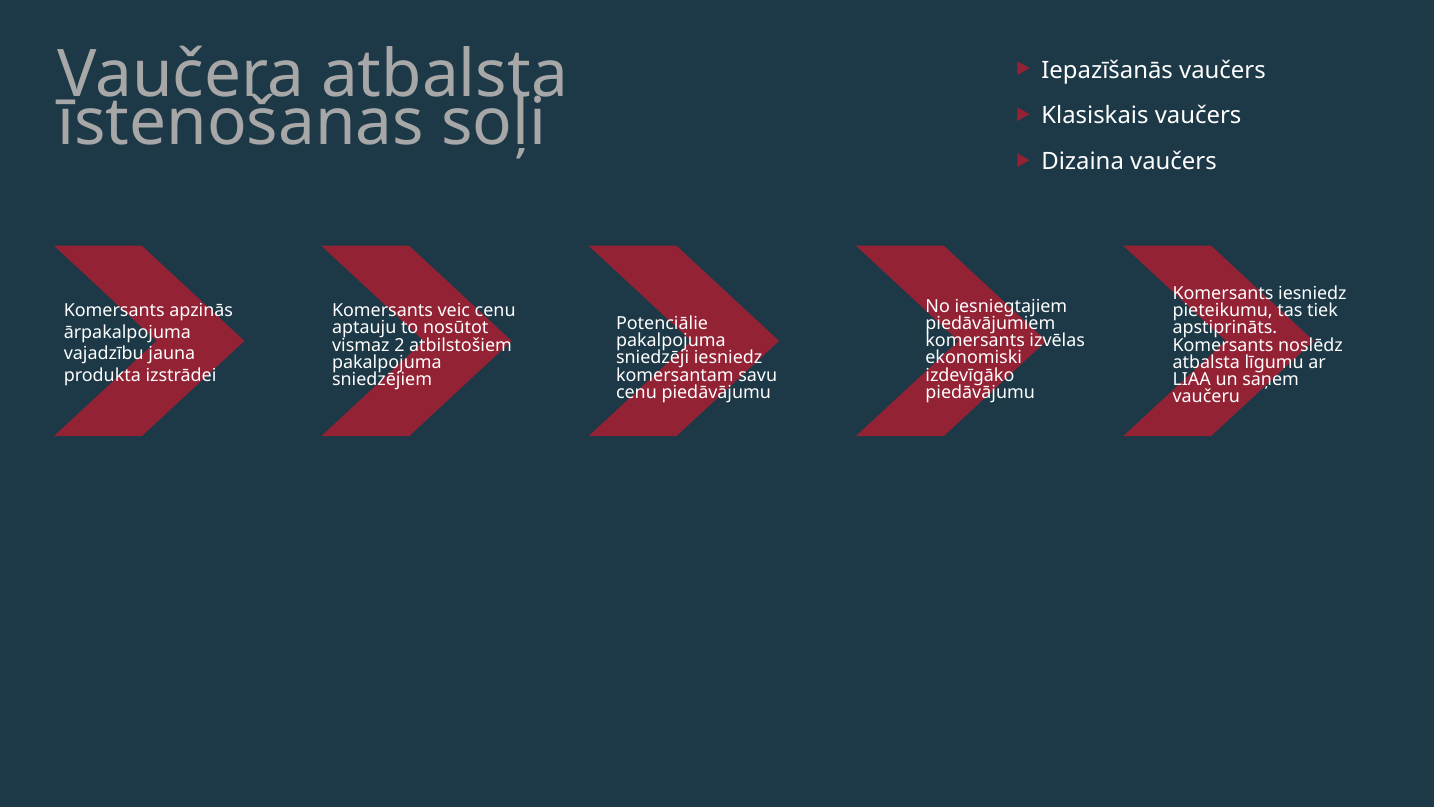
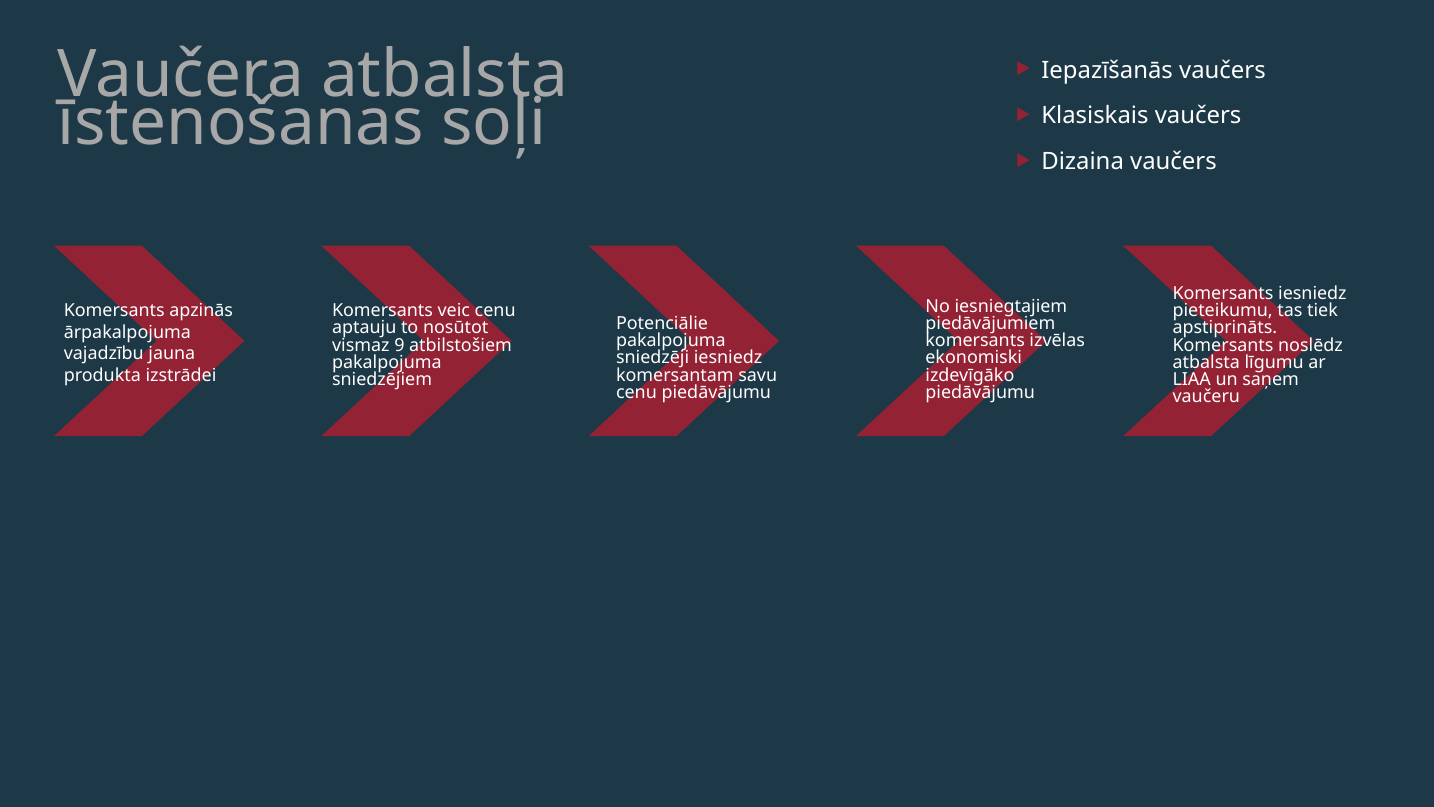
2: 2 -> 9 (399, 345)
